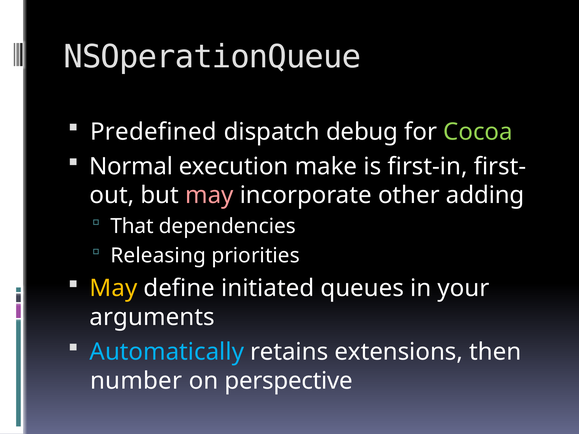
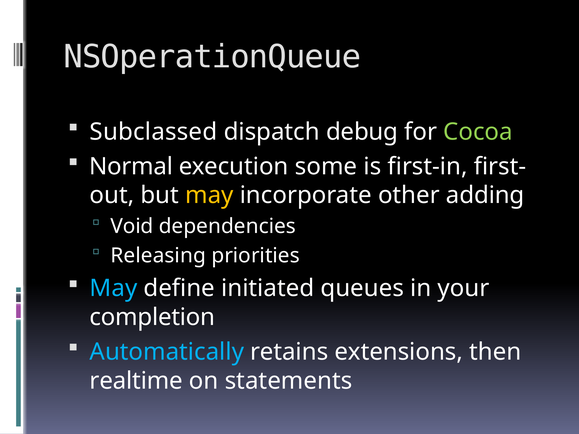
Predefined: Predefined -> Subclassed (153, 132)
make: make -> some (326, 167)
may colour: pink -> yellow (209, 195)
That: That -> Void (132, 226)
May colour: yellow -> light blue (113, 289)
arguments: arguments -> completion (152, 317)
number: number -> realtime (136, 381)
perspective: perspective -> statements (289, 381)
